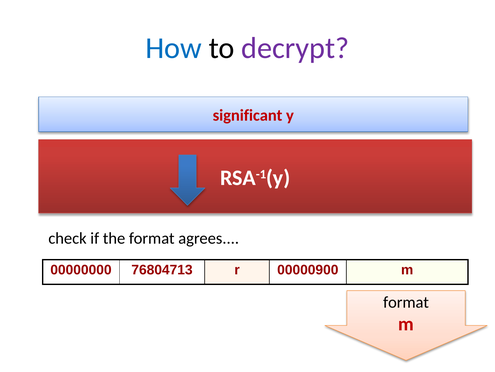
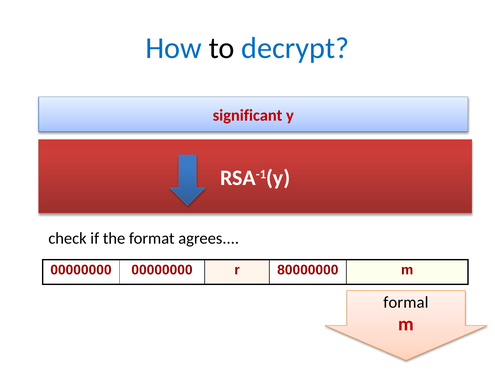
decrypt colour: purple -> blue (295, 48)
00000000 76804713: 76804713 -> 00000000 (162, 269)
00000900: 00000900 -> 80000000 (308, 269)
format: format -> formal (406, 302)
